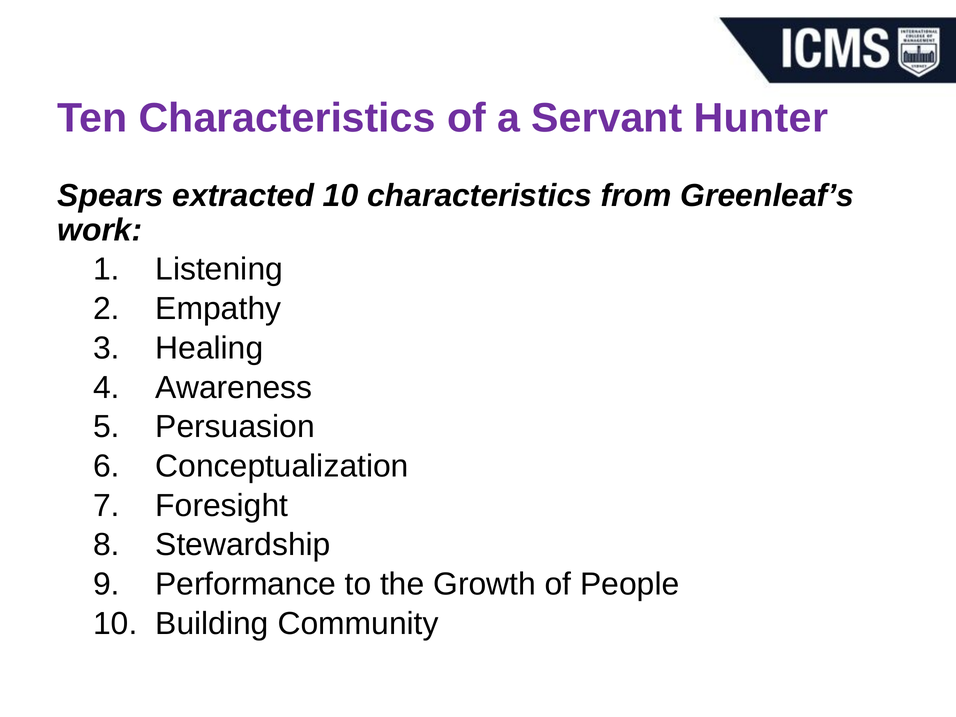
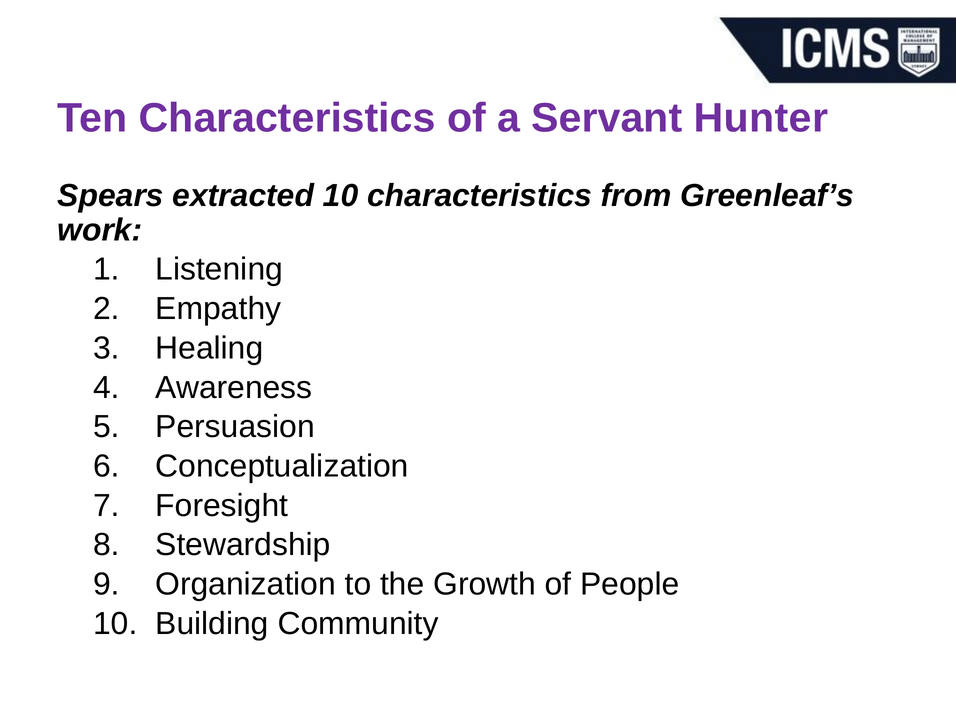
Performance: Performance -> Organization (246, 584)
